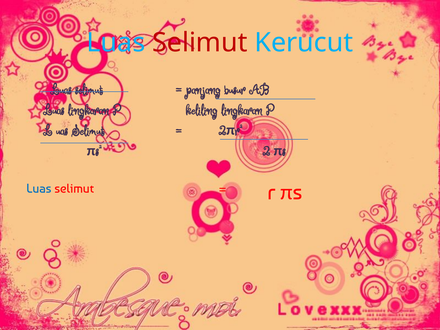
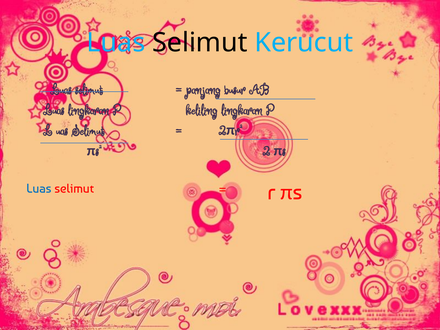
Selimut colour: red -> black (200, 43)
